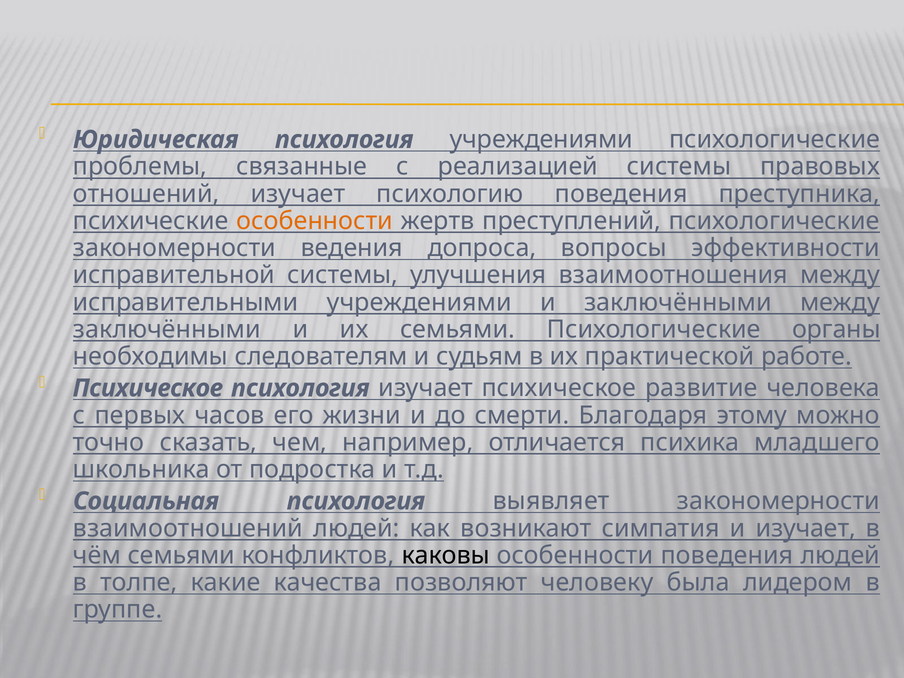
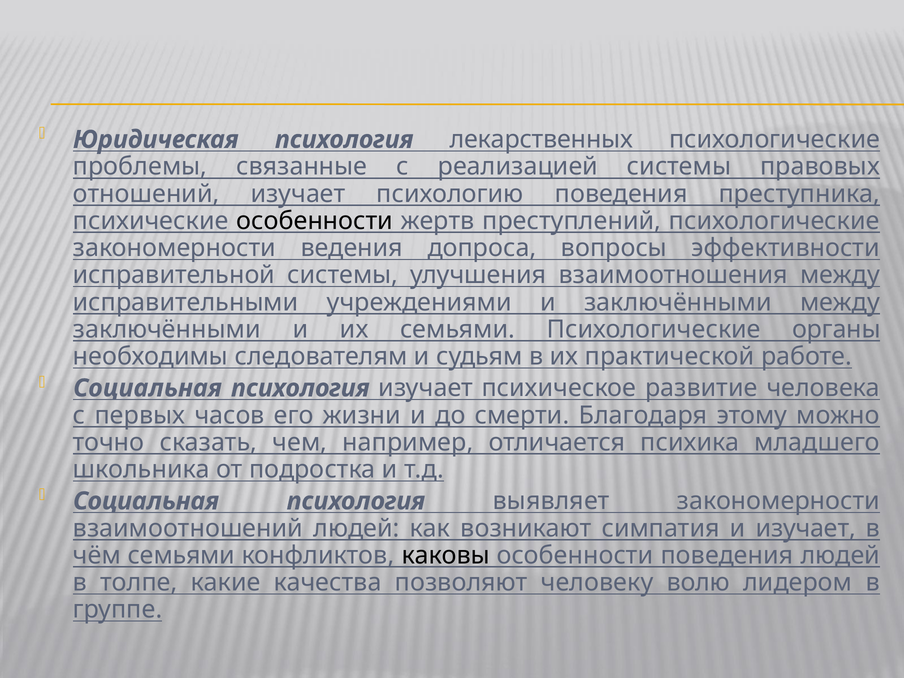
психология учреждениями: учреждениями -> лекарственных (541, 140)
особенности colour: orange -> black (315, 221)
Психическое: Психическое -> Социальная (147, 388)
была: была -> волю (698, 582)
